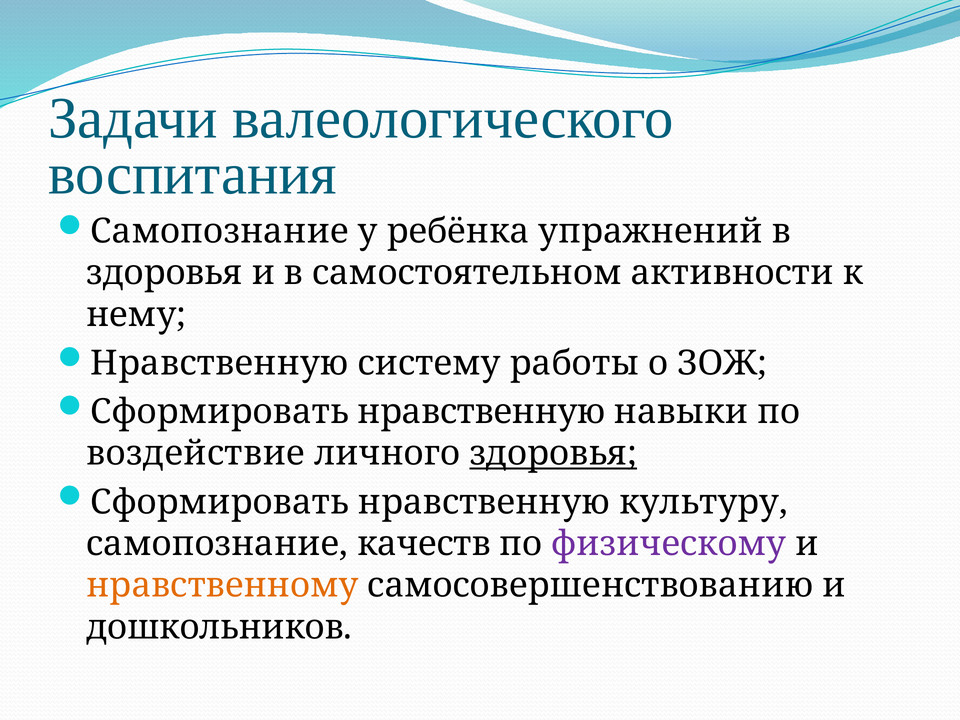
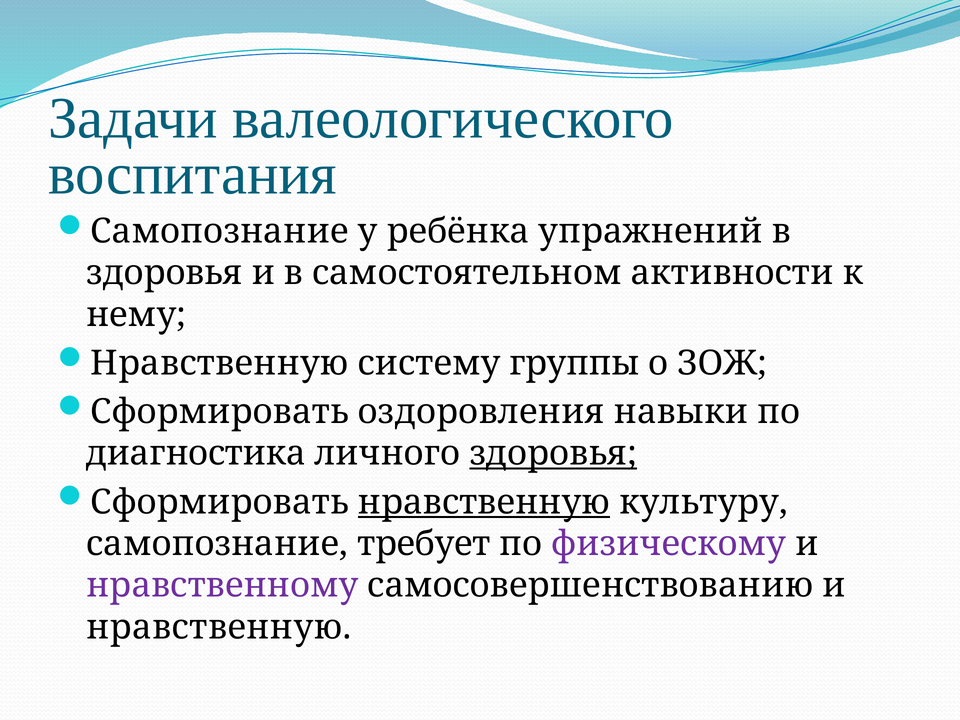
работы: работы -> группы (575, 363)
нравственную: нравственную -> оздоровления (481, 412)
воздействие: воздействие -> диагностика (196, 453)
нравственную underline: none -> present (484, 502)
качеств: качеств -> требует (424, 544)
нравственному colour: orange -> purple (222, 585)
дошкольников: дошкольников -> нравственную (219, 627)
